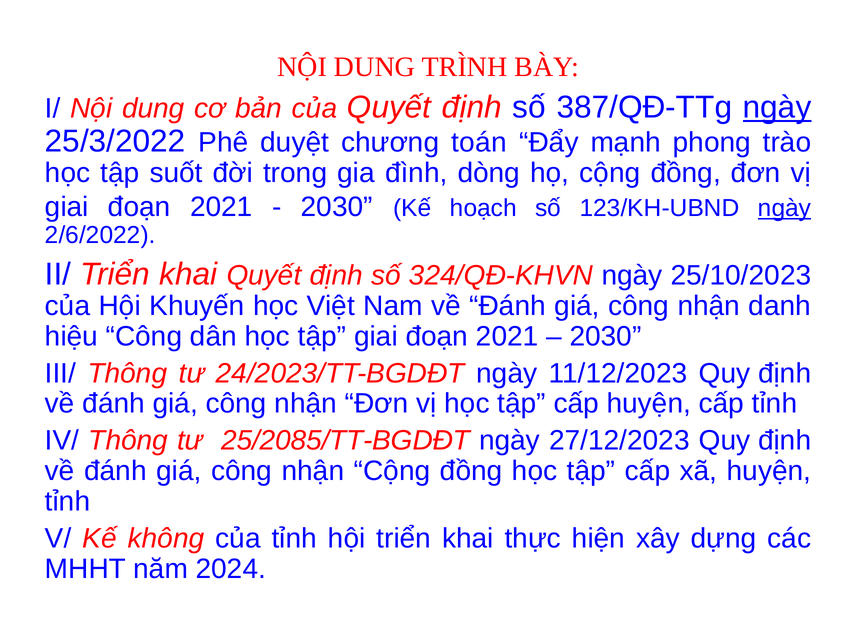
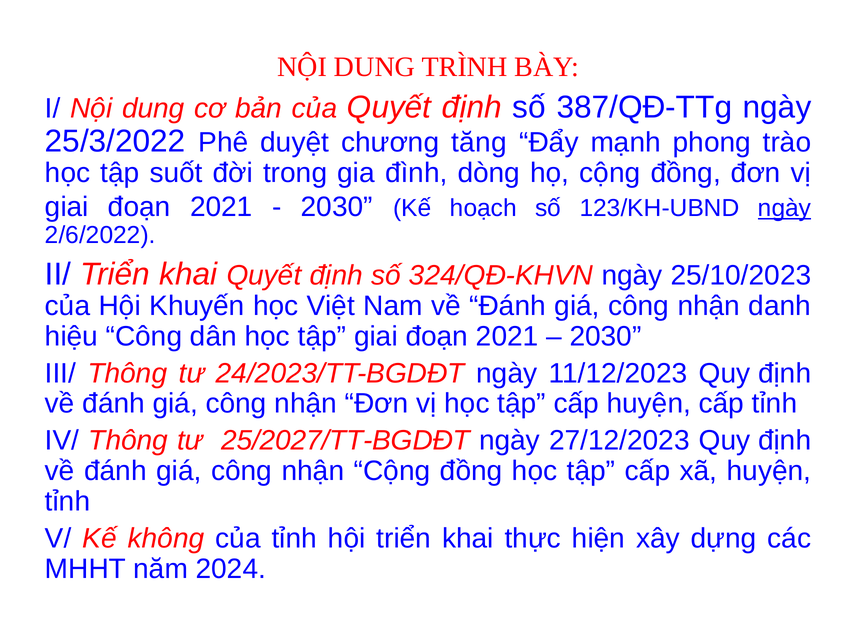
ngày underline: present -> none (777, 107)
toán: toán -> tăng (479, 143)
25/2085/TT-BGDĐT: 25/2085/TT-BGDĐT -> 25/2027/TT-BGDĐT (346, 441)
